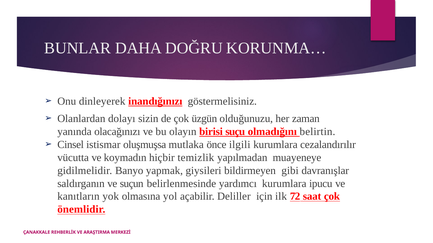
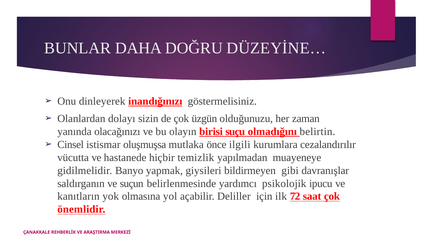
KORUNMA…: KORUNMA… -> DÜZEYİNE… (276, 48)
koymadın: koymadın -> hastanede (125, 158)
yardımcı kurumlara: kurumlara -> psikolojik (284, 184)
